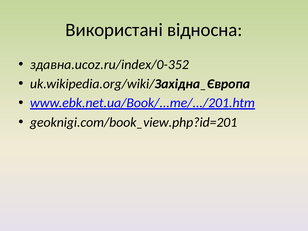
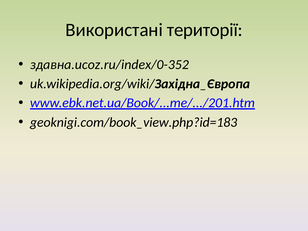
відносна: відносна -> території (205, 30)
geoknigi.com/book_view.php?id=201: geoknigi.com/book_view.php?id=201 -> geoknigi.com/book_view.php?id=183 (134, 122)
